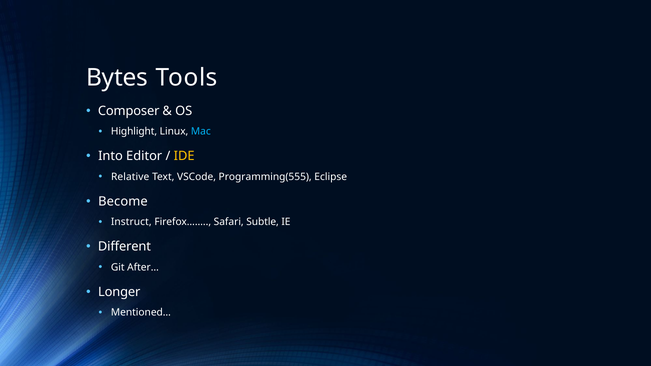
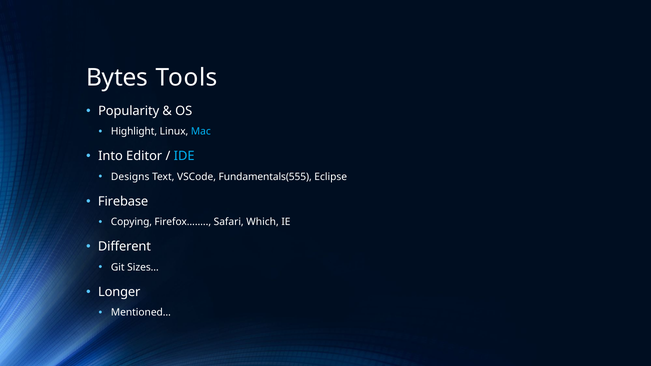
Composer: Composer -> Popularity (129, 111)
IDE colour: yellow -> light blue (184, 156)
Relative: Relative -> Designs (130, 177)
Programming(555: Programming(555 -> Fundamentals(555 (265, 177)
Become: Become -> Firebase (123, 202)
Instruct: Instruct -> Copying (131, 222)
Subtle: Subtle -> Which (263, 222)
After…: After… -> Sizes… (143, 267)
